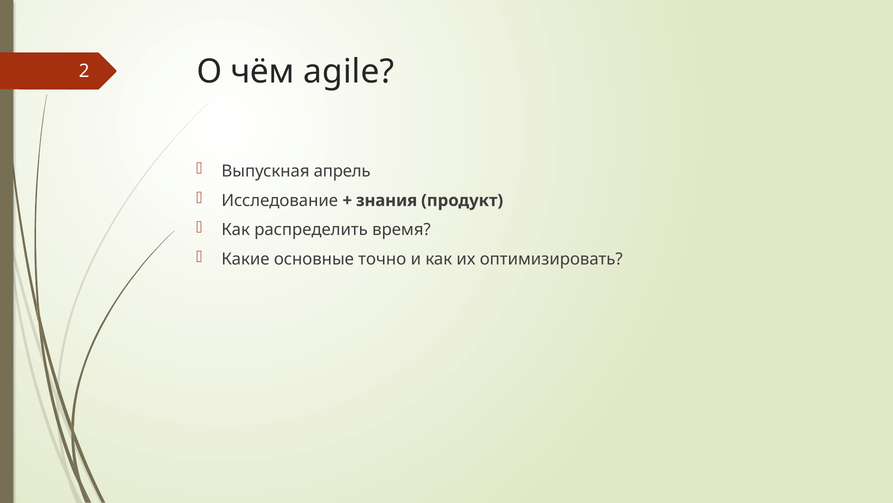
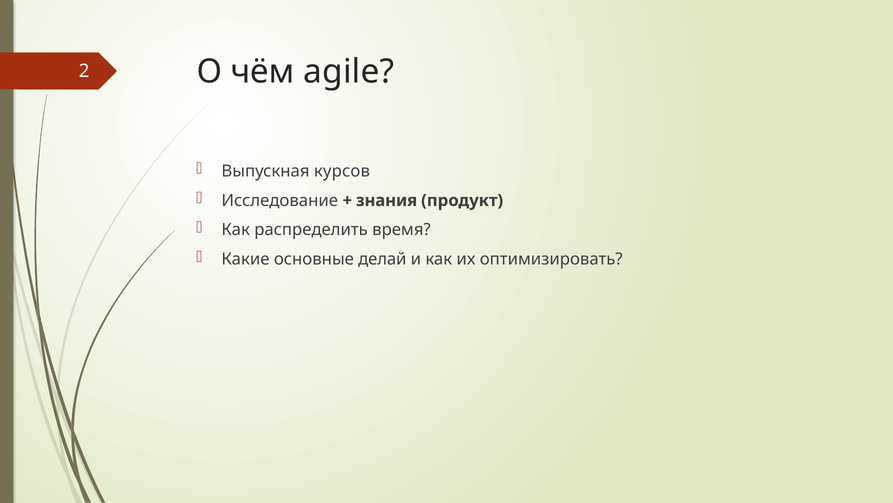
апрель: апрель -> курсов (342, 171)
точно: точно -> делай (382, 259)
